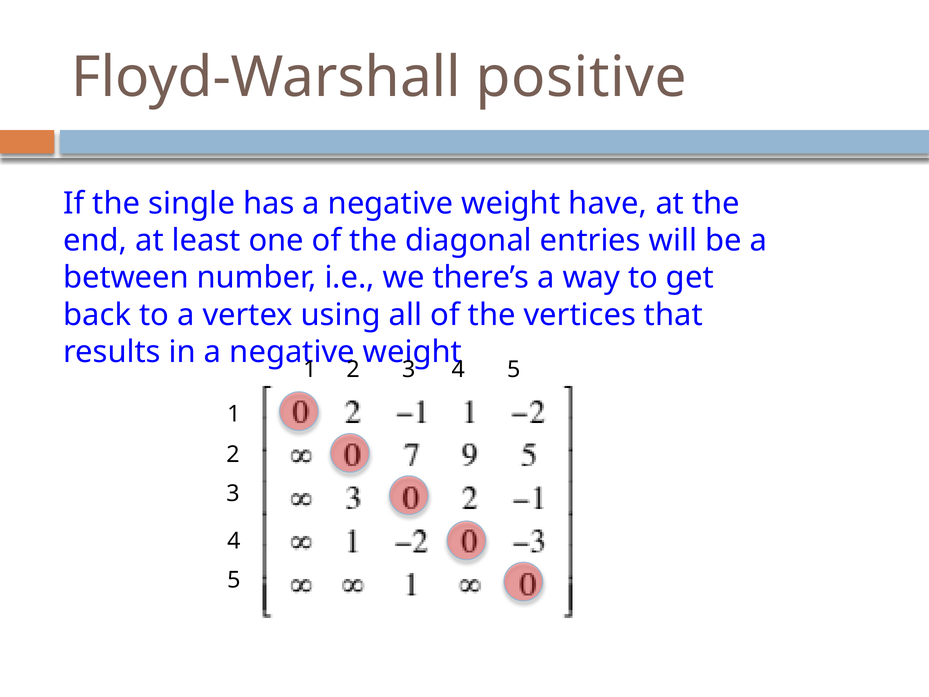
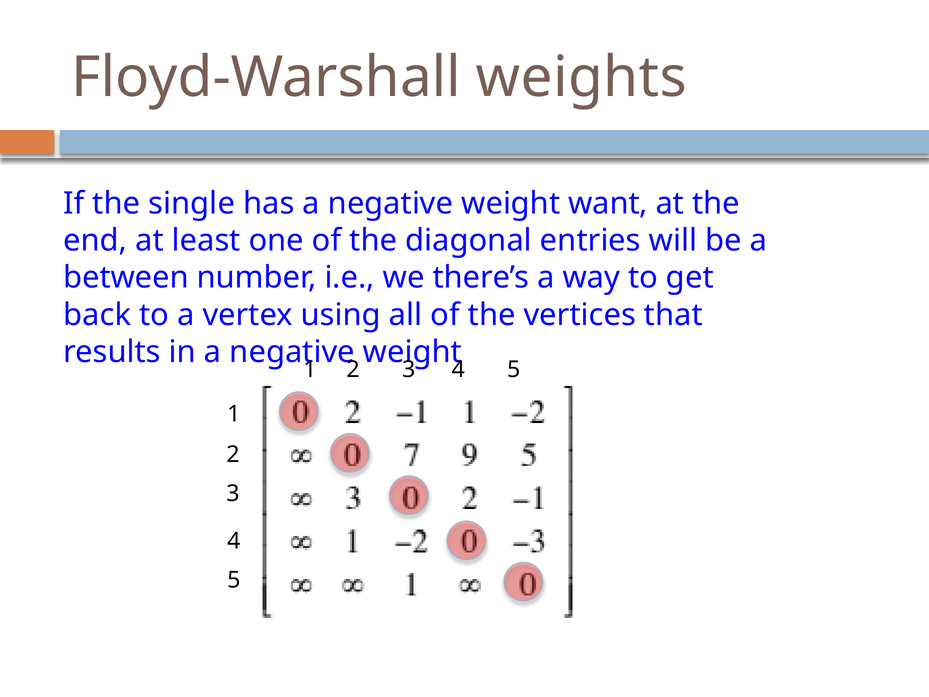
positive: positive -> weights (581, 77)
have: have -> want (608, 203)
